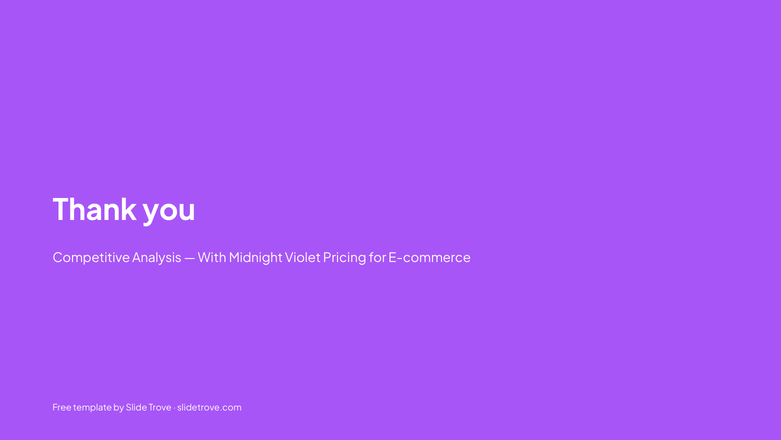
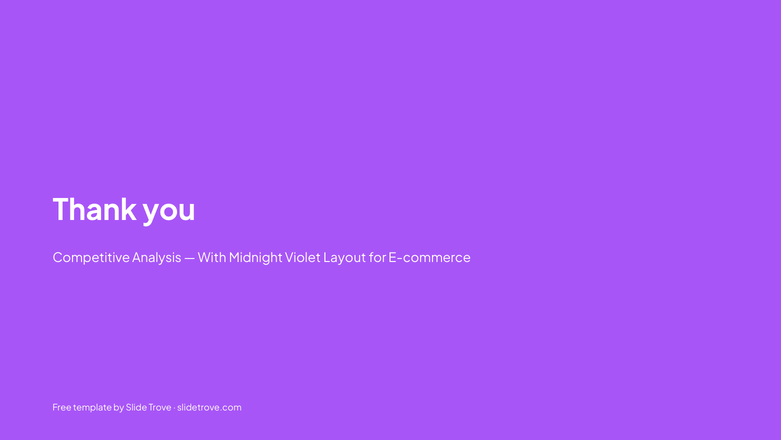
Pricing: Pricing -> Layout (345, 258)
